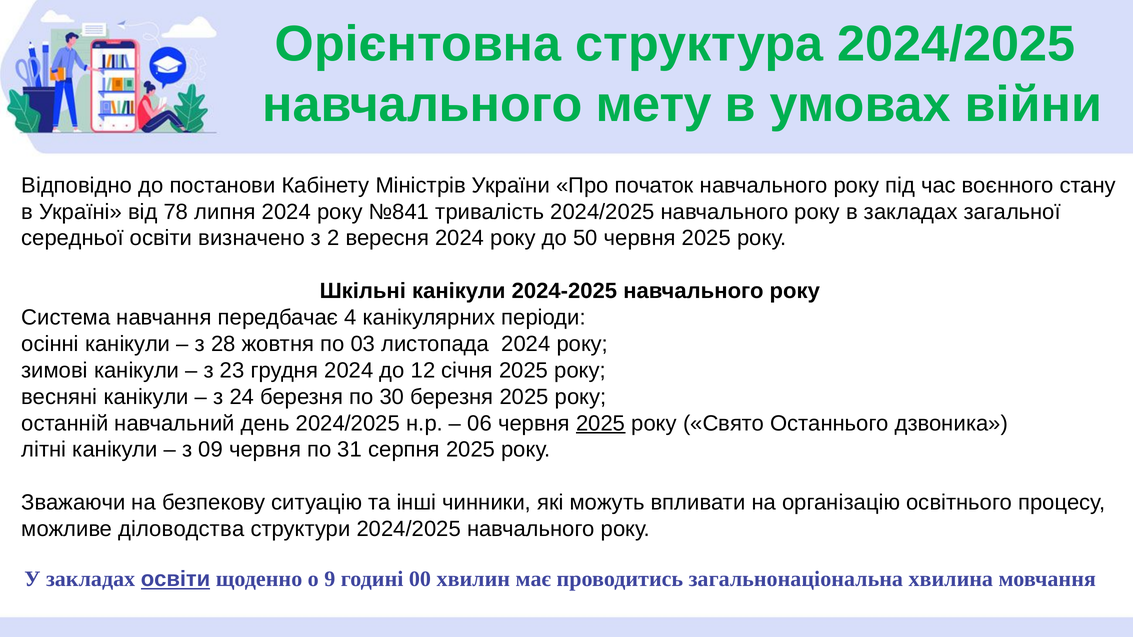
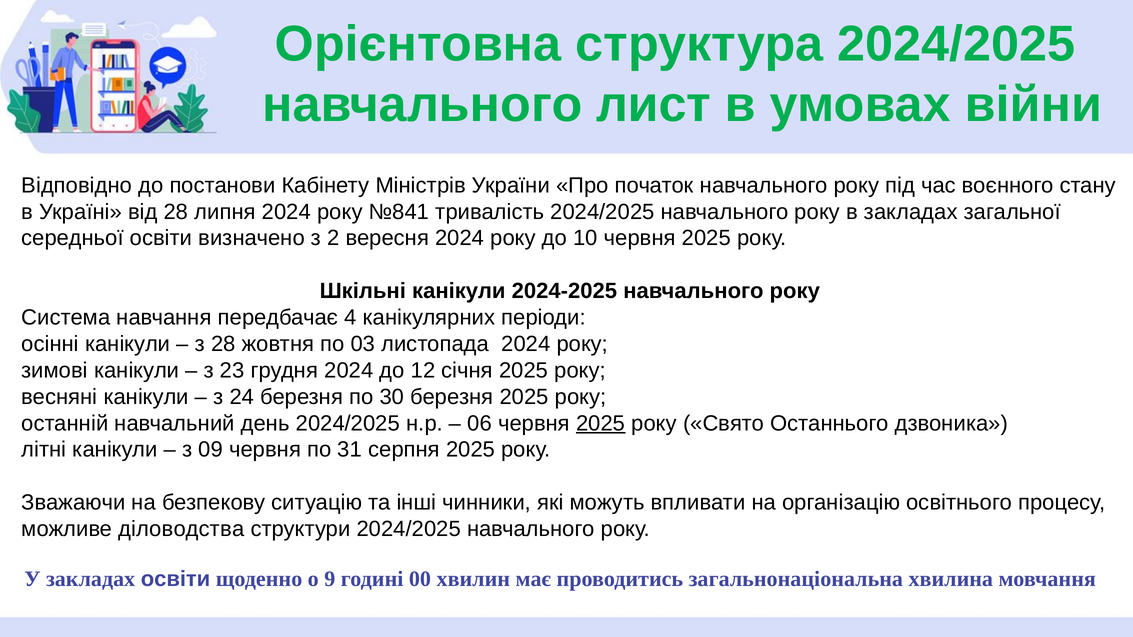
мету: мету -> лист (654, 104)
від 78: 78 -> 28 (176, 212)
50: 50 -> 10 (585, 238)
освіти underline: present -> none (176, 579)
